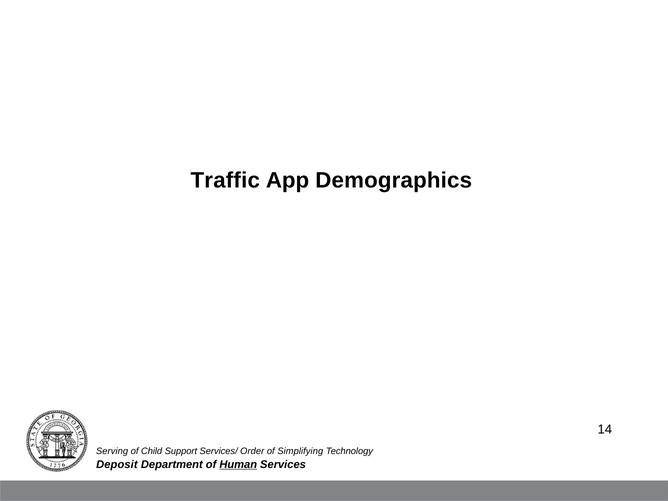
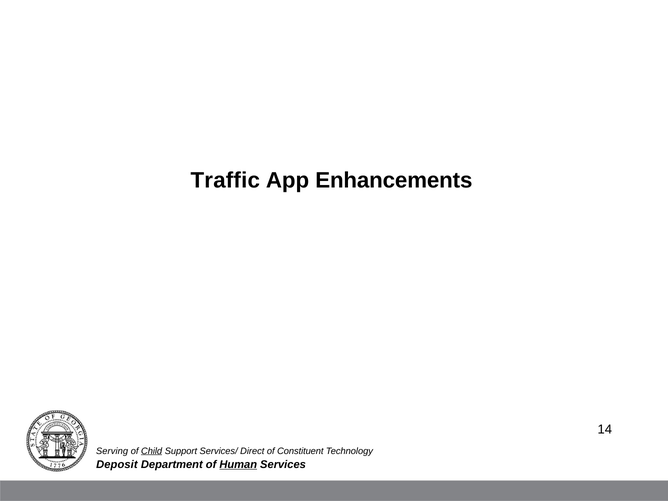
Demographics: Demographics -> Enhancements (394, 181)
Child underline: none -> present (152, 451)
Order: Order -> Direct (252, 451)
Simplifying: Simplifying -> Constituent (300, 451)
